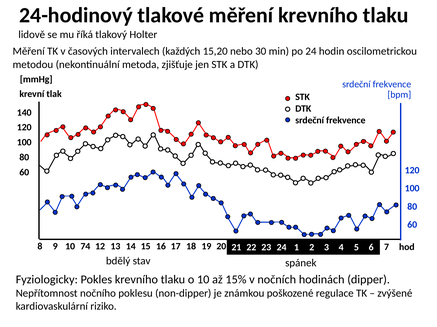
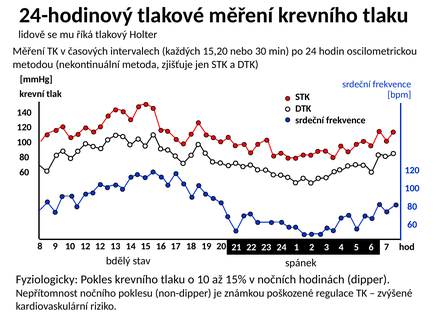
9 74: 74 -> 12 (85, 247)
